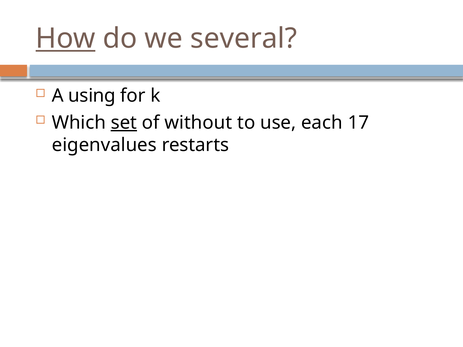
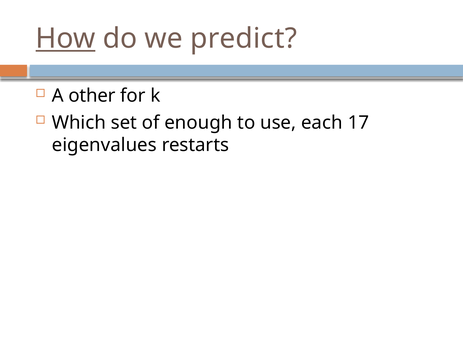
several: several -> predict (244, 39)
using: using -> other (92, 96)
set underline: present -> none (124, 123)
without: without -> enough (198, 123)
